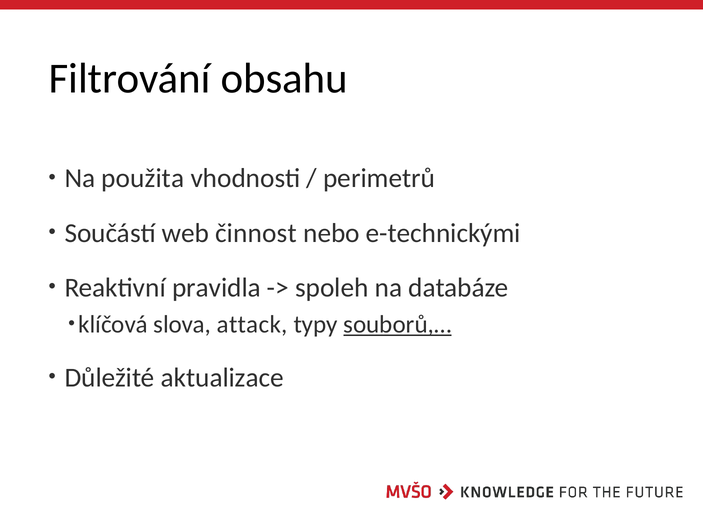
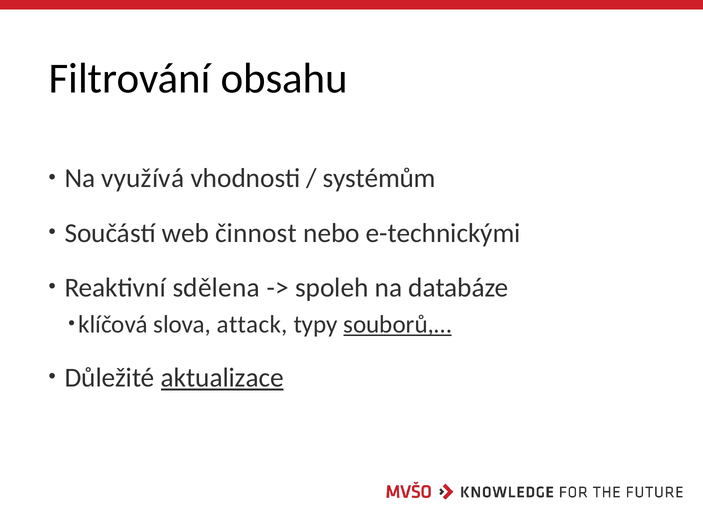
použita: použita -> využívá (143, 178)
perimetrů: perimetrů -> systémům (379, 178)
pravidla: pravidla -> sdělena (216, 288)
aktualizace underline: none -> present (222, 378)
